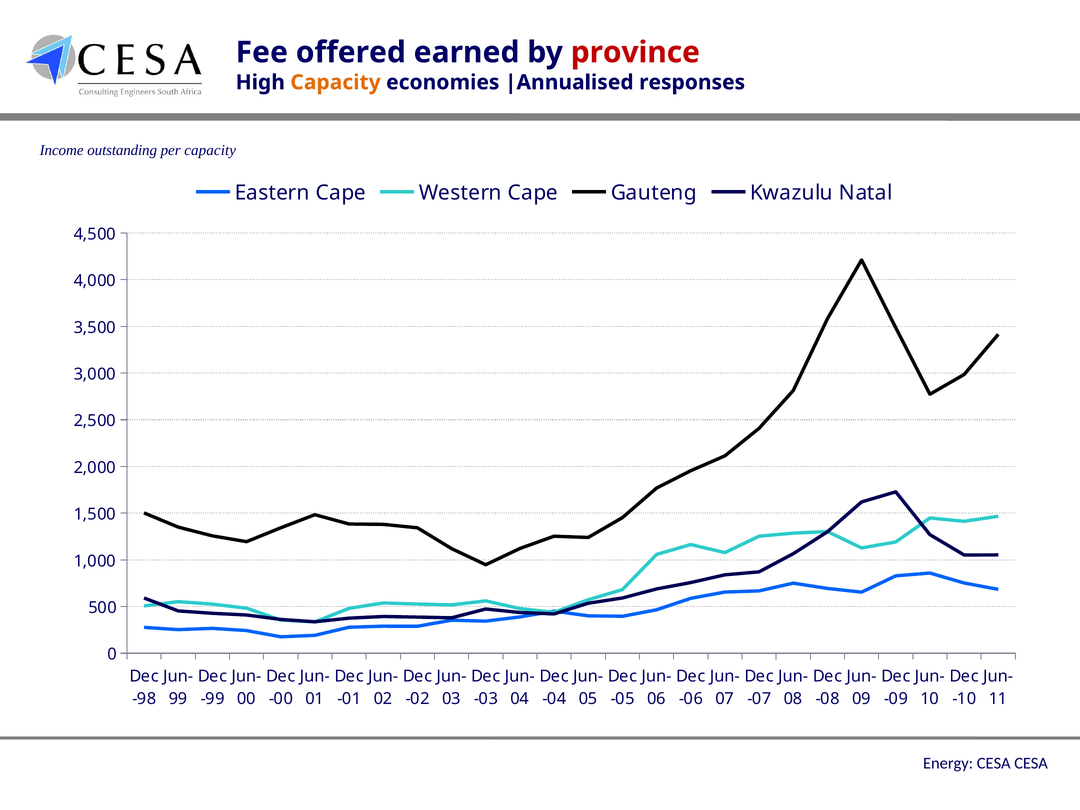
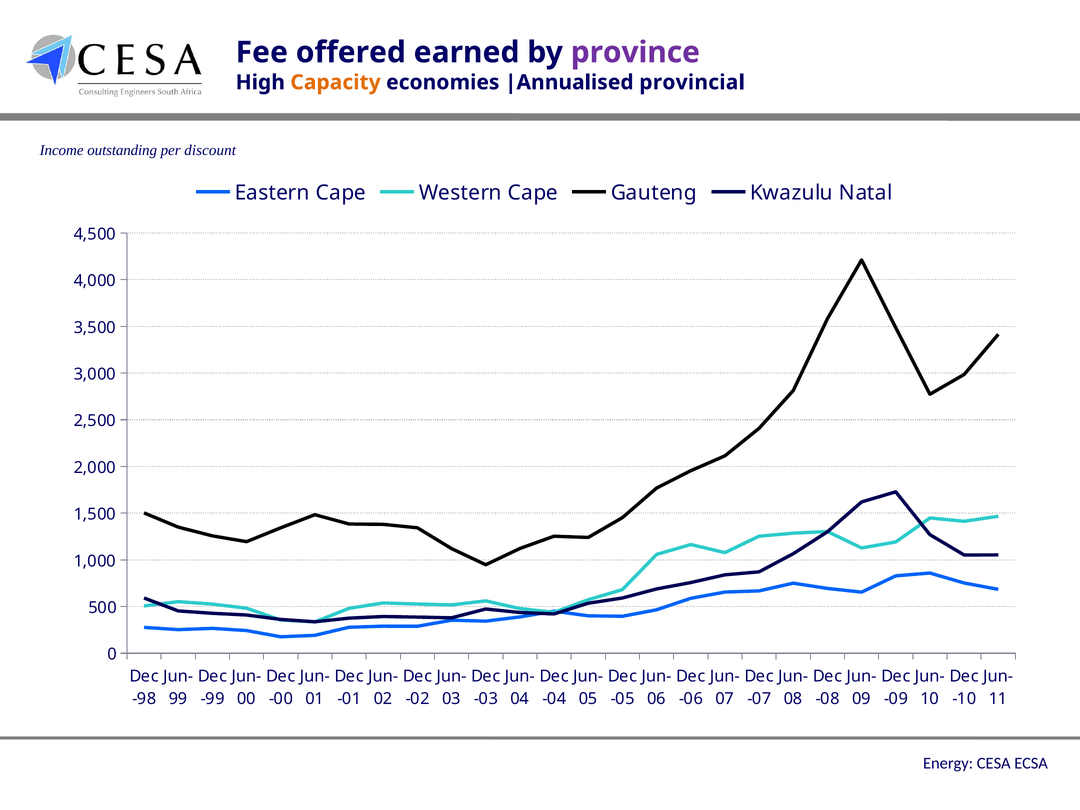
province colour: red -> purple (635, 52)
responses: responses -> provincial (692, 82)
per capacity: capacity -> discount (210, 150)
CESA CESA: CESA -> ECSA (1031, 763)
